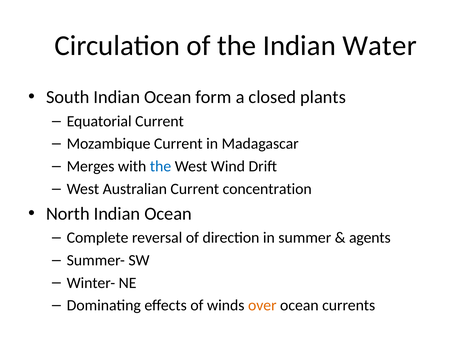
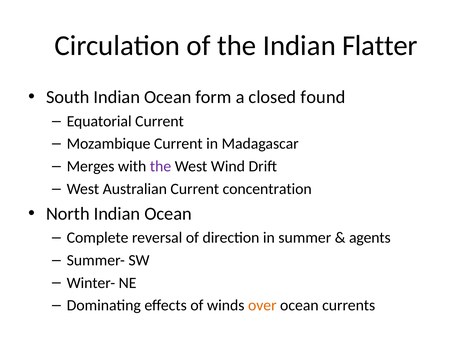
Water: Water -> Flatter (380, 46)
plants: plants -> found (323, 97)
the colour: blue -> purple (161, 166)
